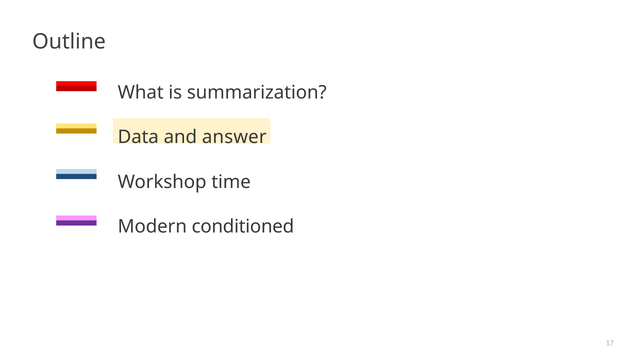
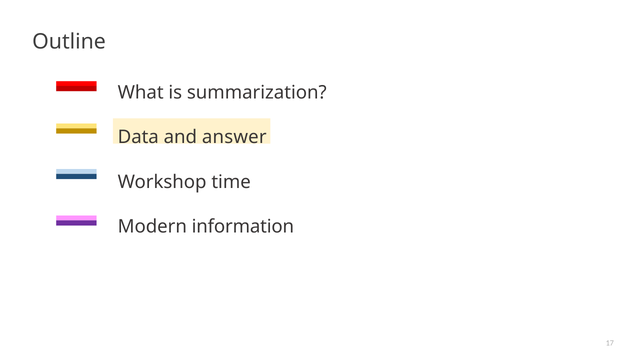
conditioned: conditioned -> information (243, 226)
